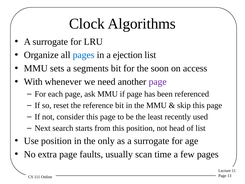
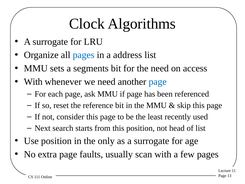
ejection: ejection -> address (128, 55)
the soon: soon -> need (160, 68)
page colour: purple -> blue (158, 82)
scan time: time -> with (163, 154)
